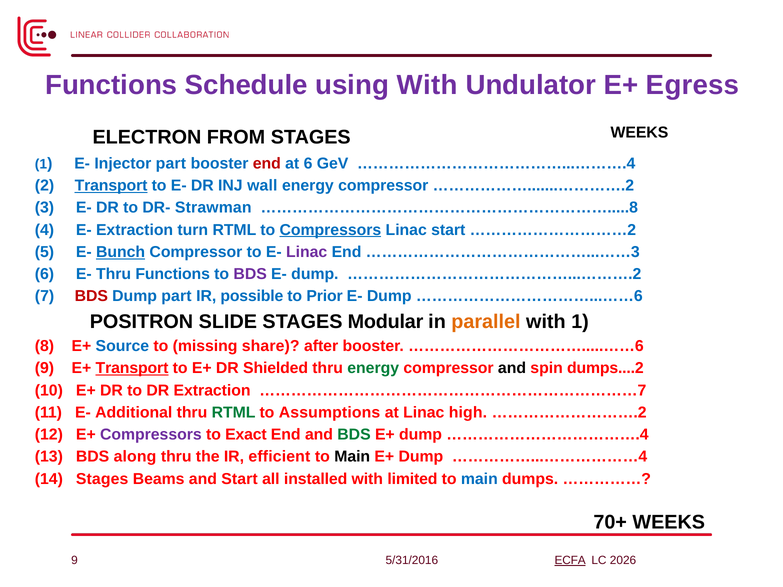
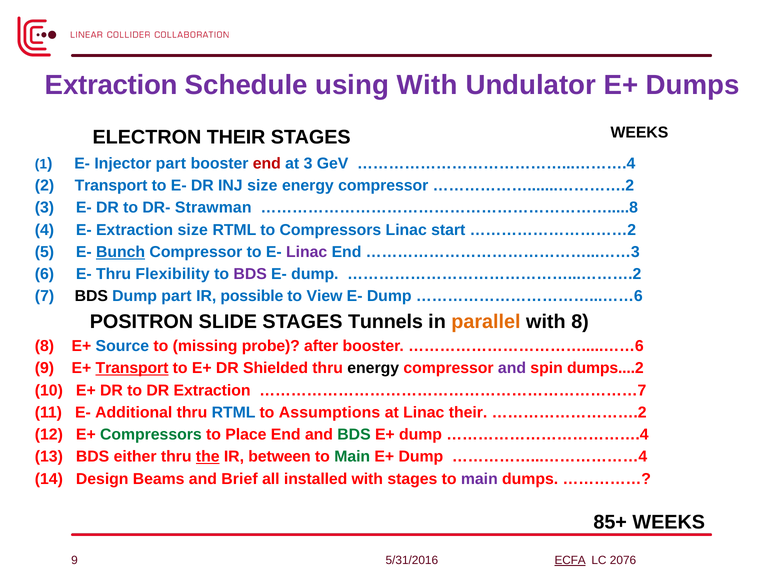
Functions: Functions -> Extraction (111, 85)
E+ Egress: Egress -> Dumps (693, 85)
ELECTRON FROM: FROM -> THEIR (236, 137)
at 6: 6 -> 3 (308, 164)
Transport underline: present -> none (111, 186)
INJ wall: wall -> size (262, 186)
Extraction turn: turn -> size (193, 230)
Compressors underline: present -> none (330, 230)
Thru Functions: Functions -> Flexibility (173, 274)
BDS colour: red -> black (91, 296)
Prior: Prior -> View (325, 296)
Modular: Modular -> Tunnels (385, 322)
with 1: 1 -> 8 (580, 322)
share: share -> probe (271, 346)
energy colour: green -> black (373, 368)
and colour: black -> purple (512, 368)
RTML colour: green -> blue (234, 413)
Linac high: high -> their (468, 413)
Compressors colour: purple -> green (151, 435)
Exact: Exact -> Place (246, 435)
along: along -> either (135, 457)
the underline: none -> present (208, 457)
efficient: efficient -> between (280, 457)
Main colour: black -> green (352, 457)
14 Stages: Stages -> Design (102, 479)
and Start: Start -> Brief (240, 479)
with limited: limited -> stages (412, 479)
main colour: blue -> purple (479, 479)
70+: 70+ -> 85+ (610, 522)
2026: 2026 -> 2076 (623, 561)
